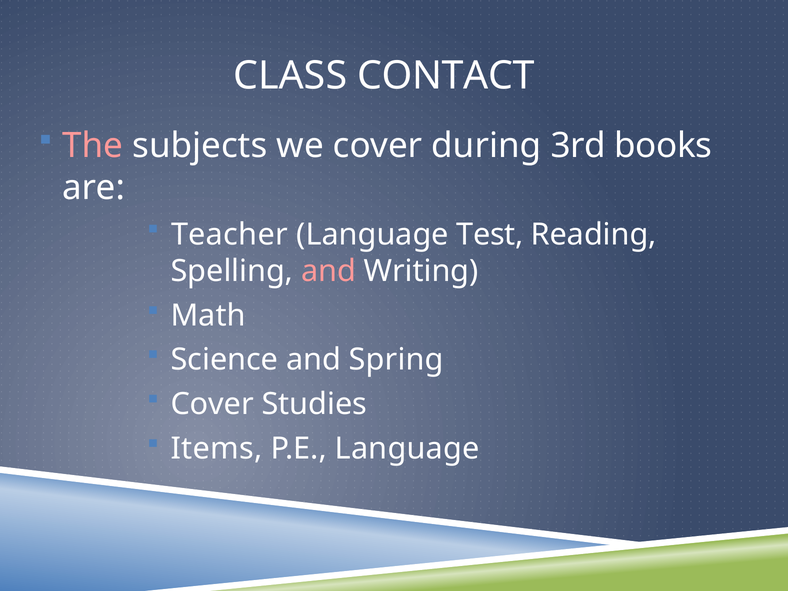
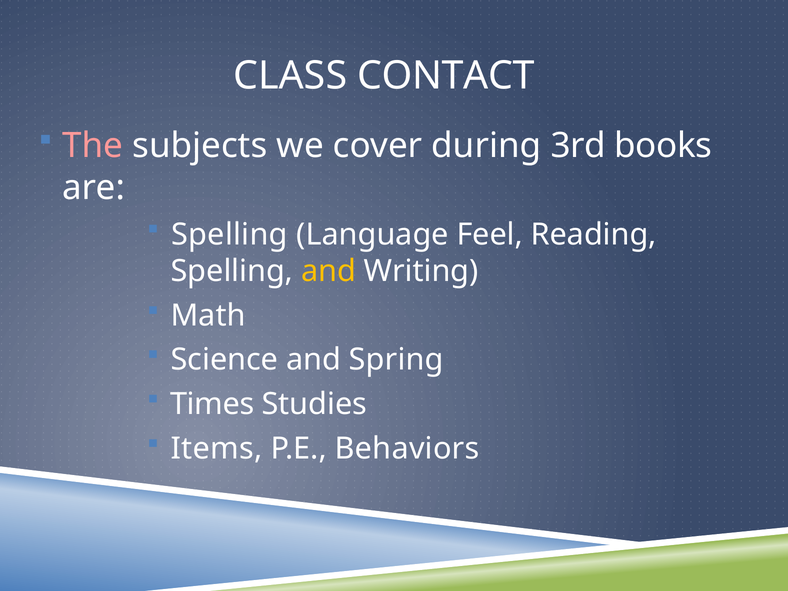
Teacher: Teacher -> Spelling (229, 234)
Test: Test -> Feel (490, 234)
and colour: pink -> yellow (329, 271)
Cover: Cover -> Times (212, 404)
P.E Language: Language -> Behaviors (407, 449)
